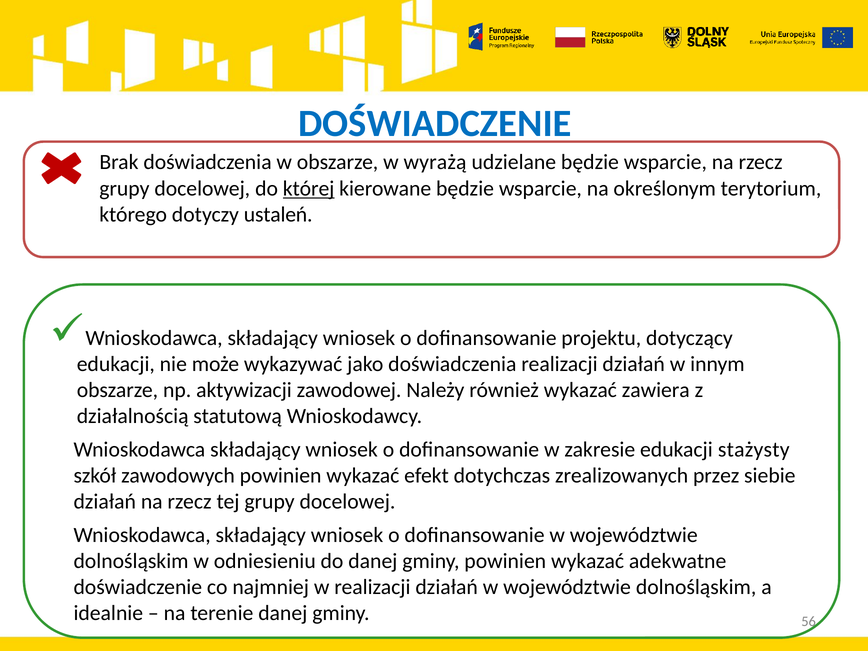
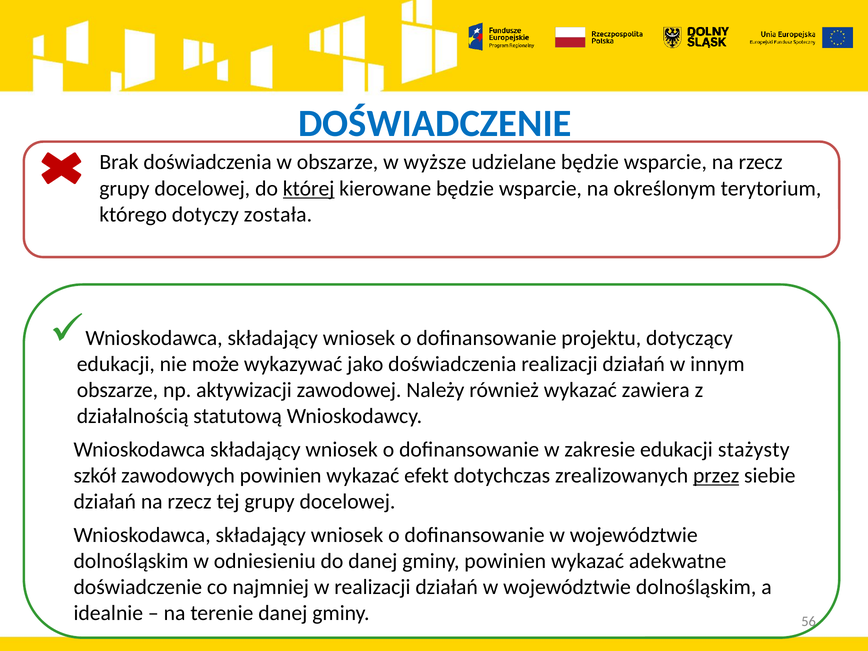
wyrażą: wyrażą -> wyższe (435, 162)
ustaleń: ustaleń -> została (278, 215)
przez underline: none -> present (716, 476)
